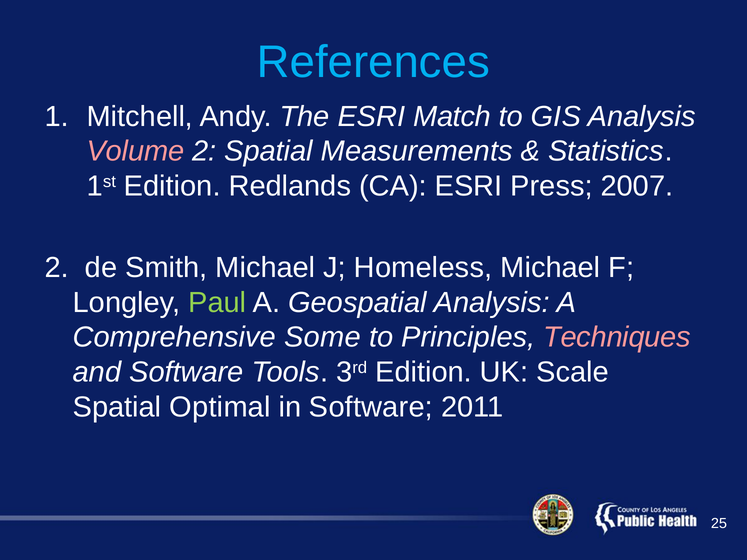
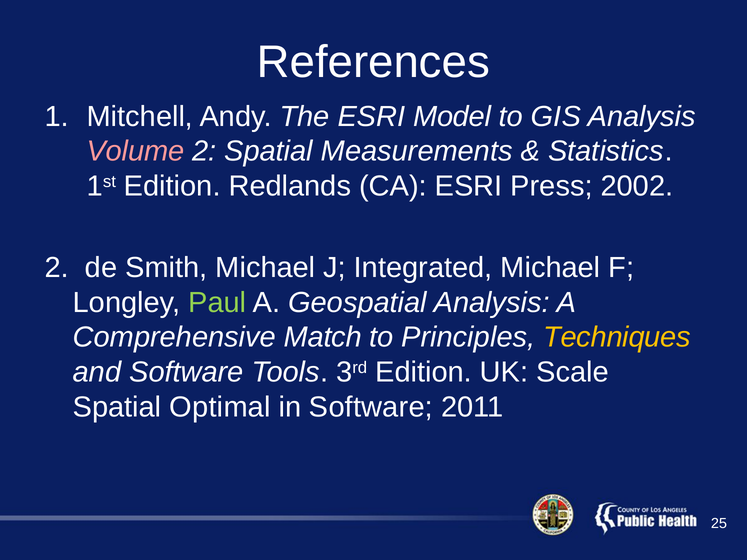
References colour: light blue -> white (373, 62)
Match: Match -> Model (452, 117)
2007: 2007 -> 2002 (637, 186)
Homeless: Homeless -> Integrated (423, 268)
Some: Some -> Match (323, 338)
Techniques colour: pink -> yellow (617, 338)
